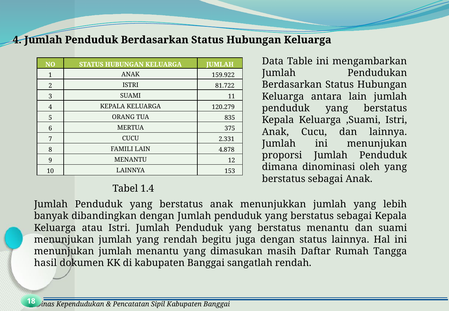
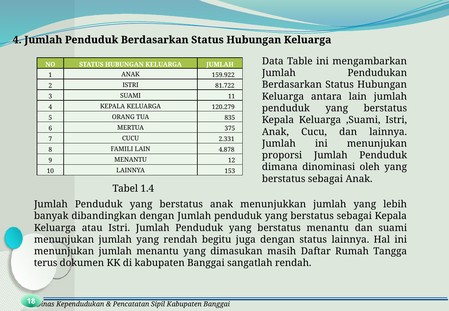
hasil: hasil -> terus (46, 263)
